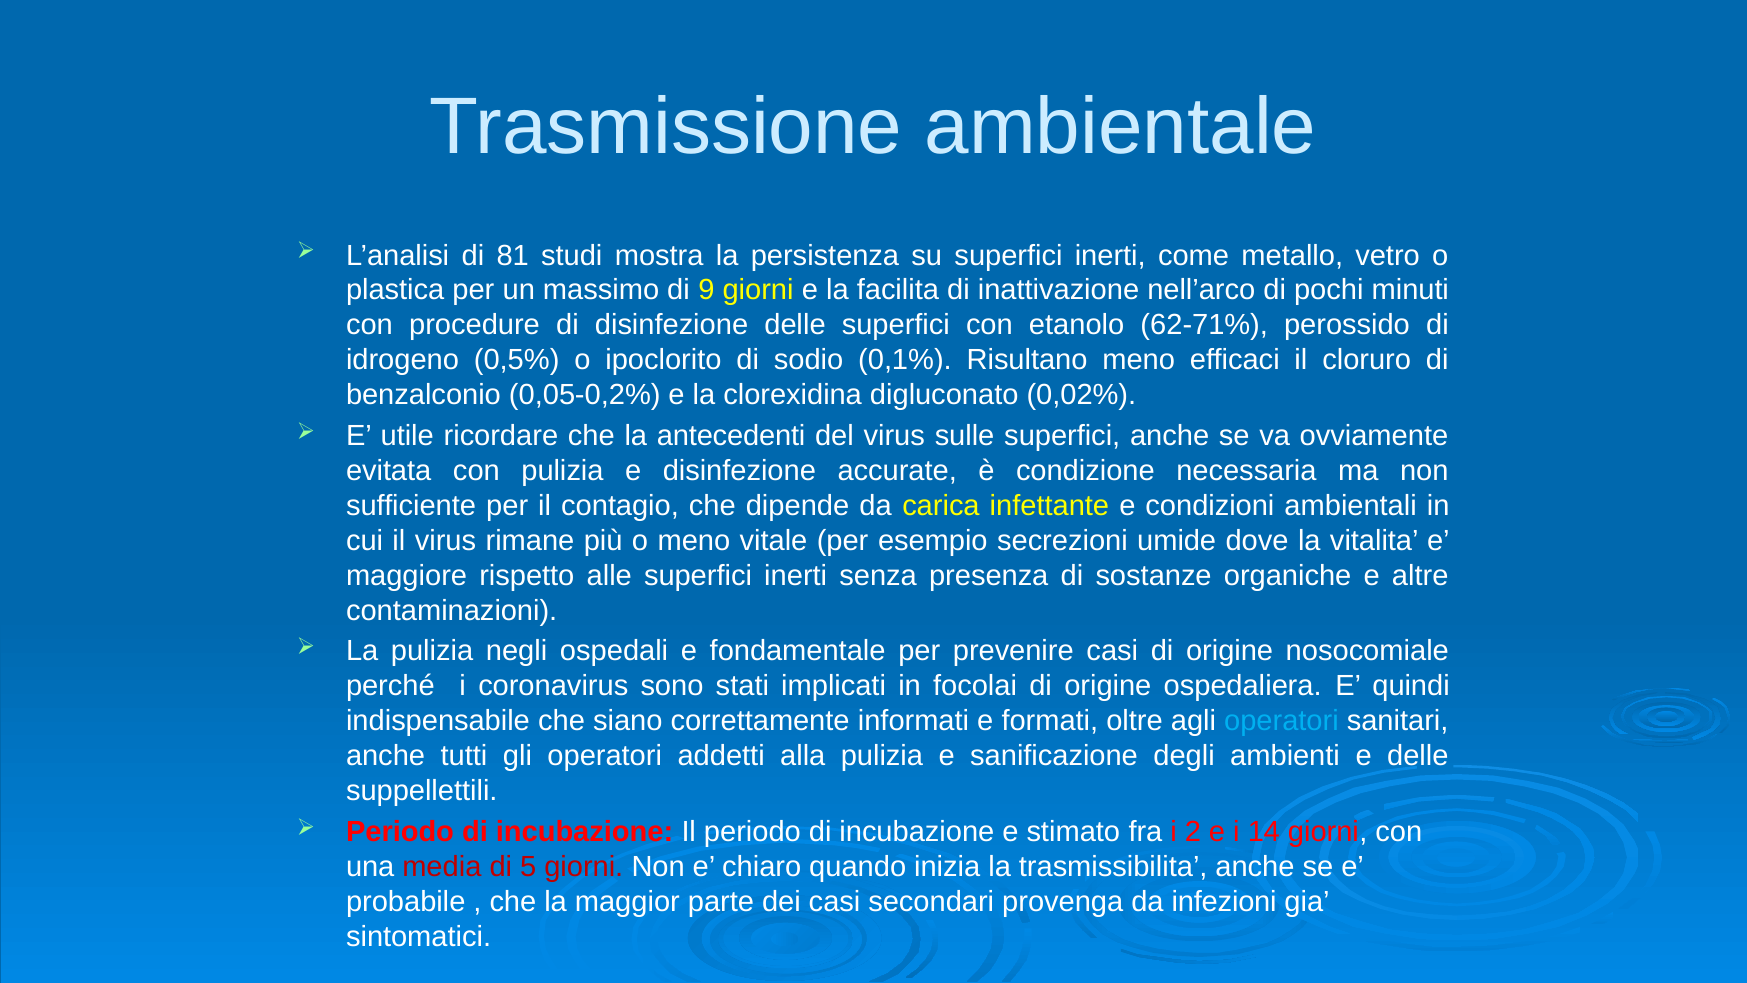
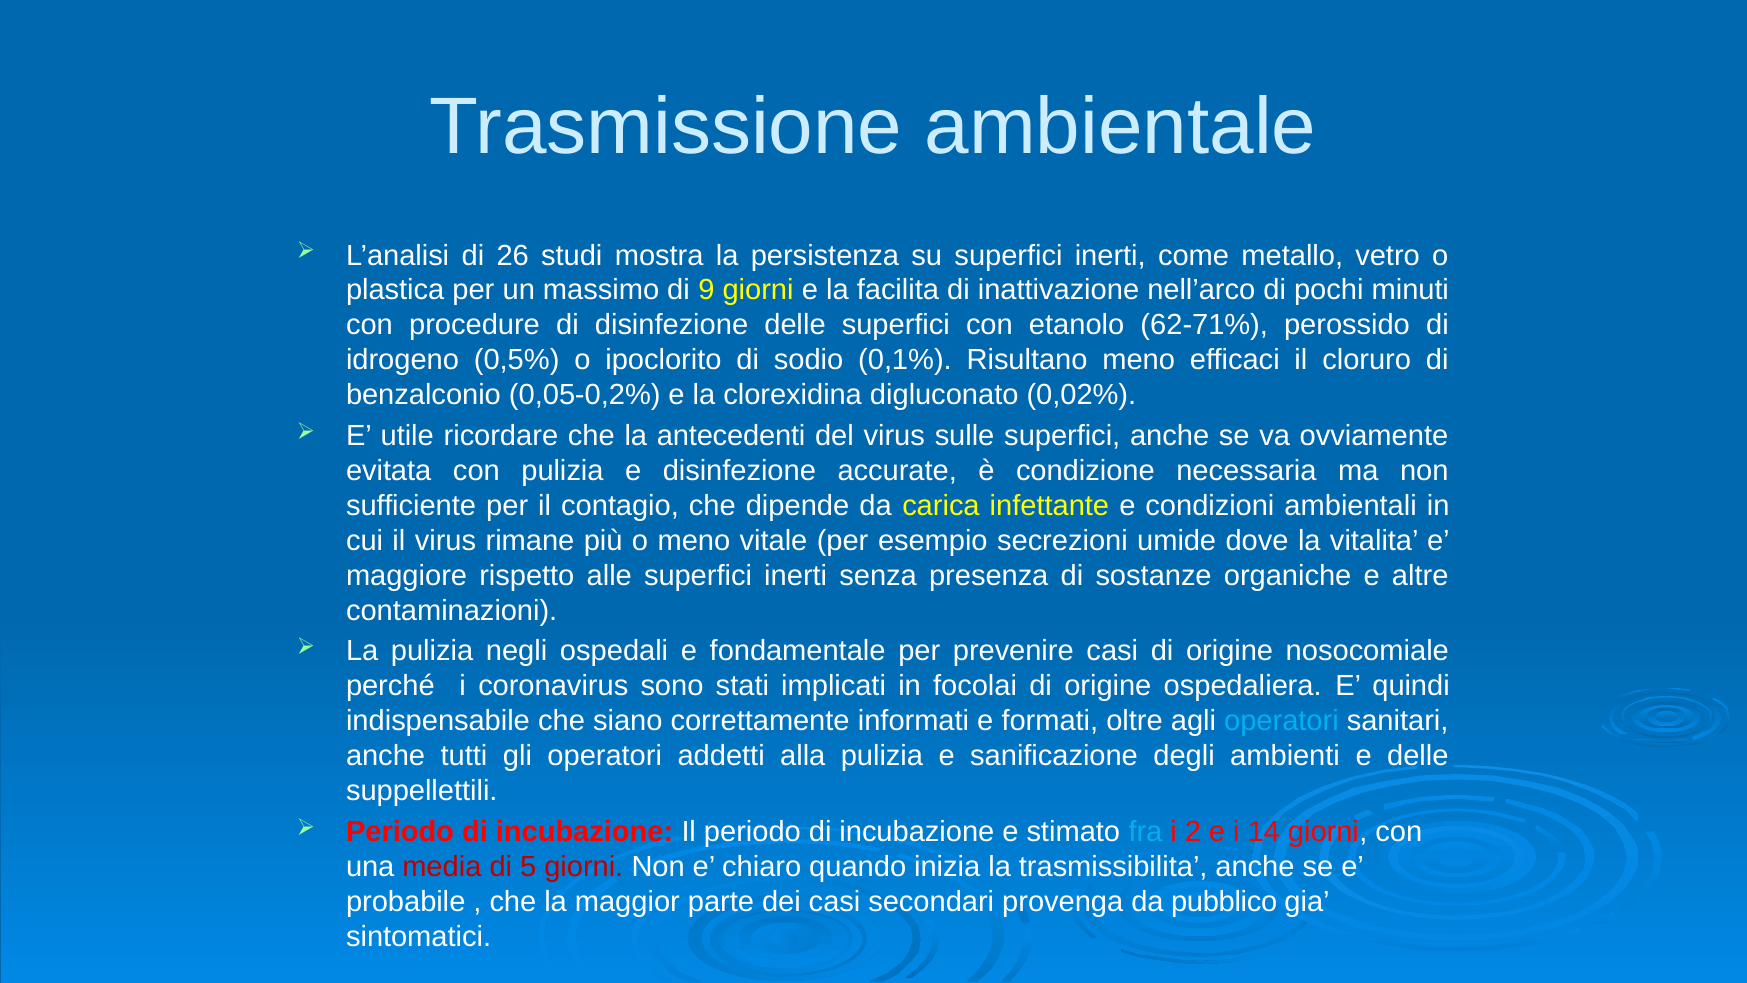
81: 81 -> 26 (513, 255)
fra colour: white -> light blue (1145, 832)
infezioni: infezioni -> pubblico (1224, 901)
